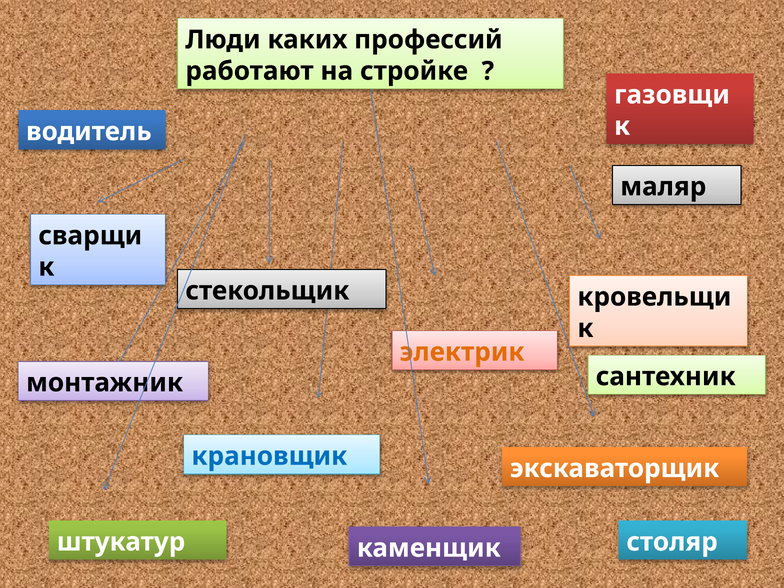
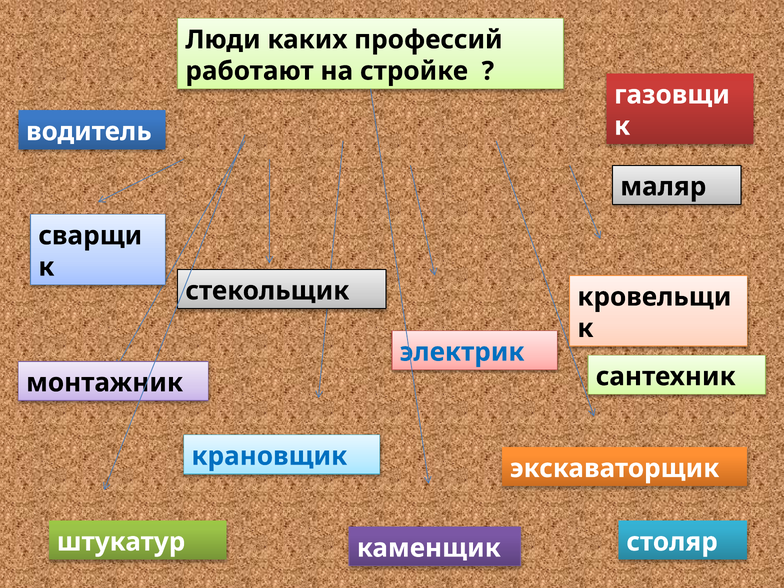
электрик colour: orange -> blue (462, 352)
